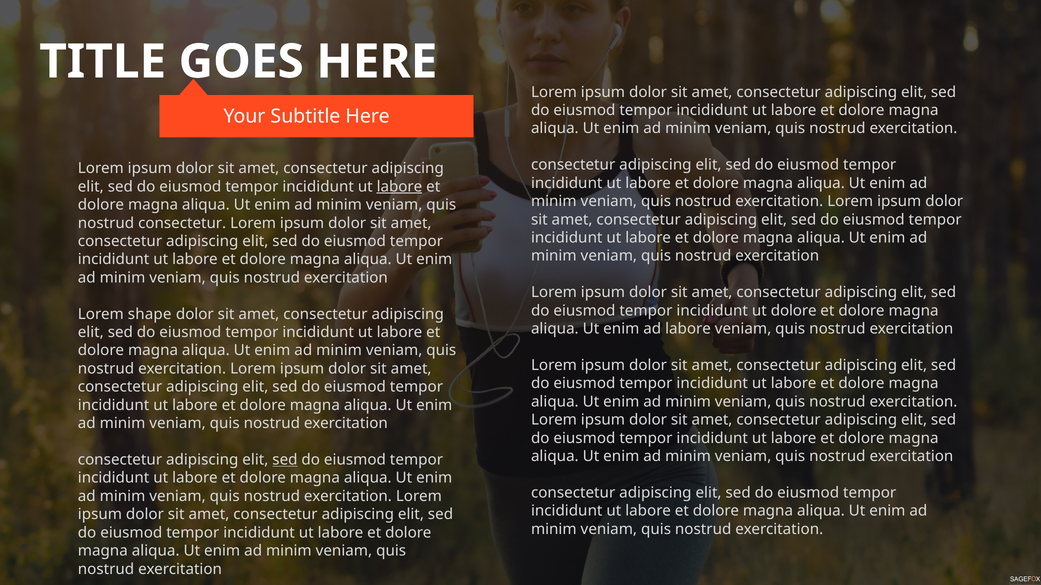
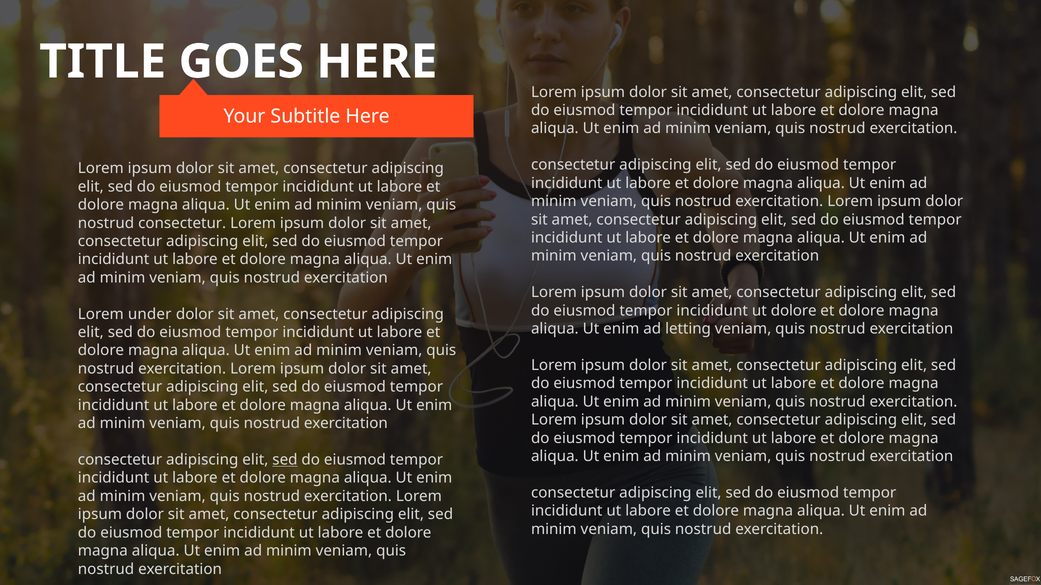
labore underline: present -> none (400, 187)
shape: shape -> under (150, 314)
ad labore: labore -> letting (688, 329)
